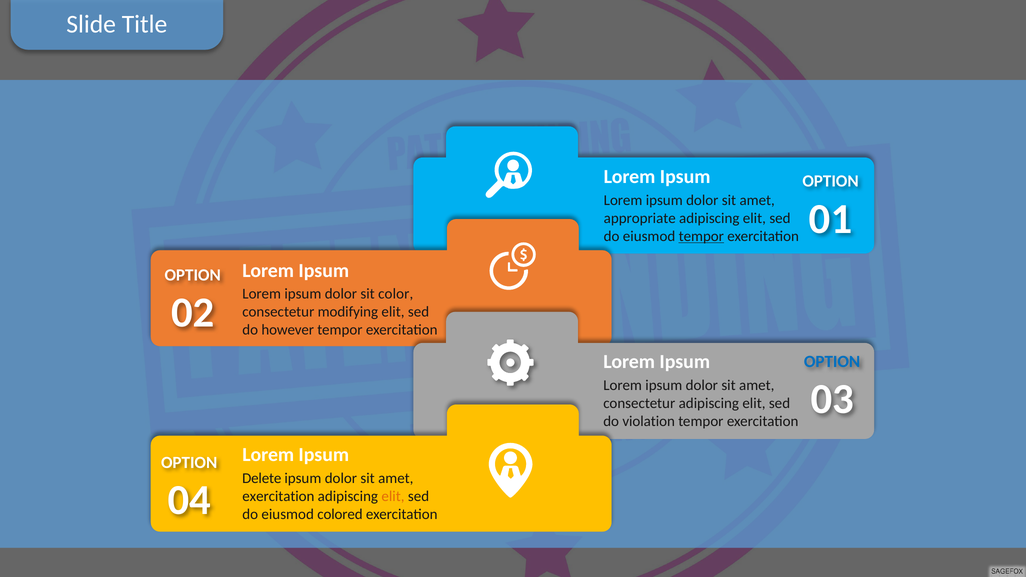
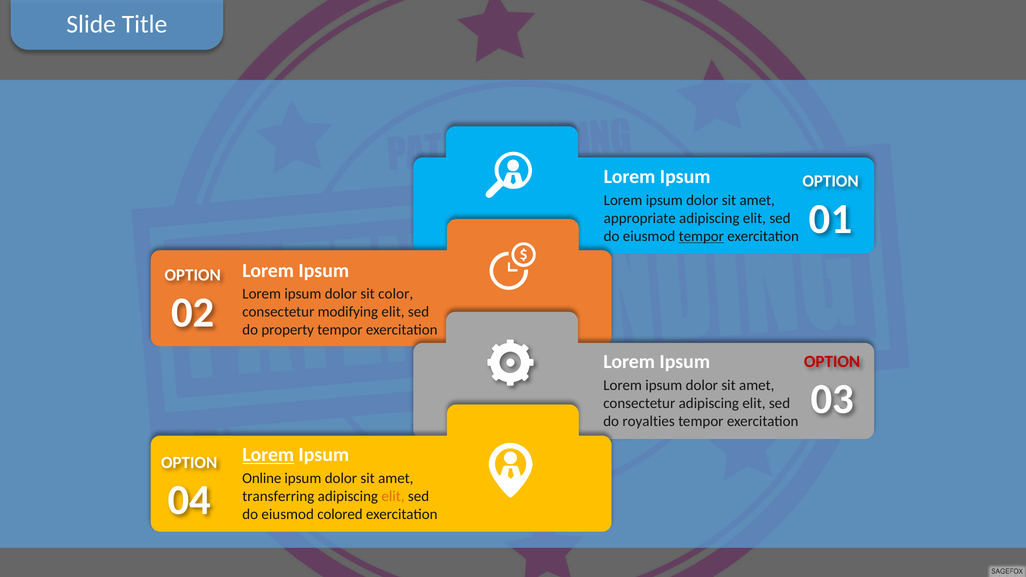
however: however -> property (288, 330)
OPTION colour: blue -> red (832, 362)
violation: violation -> royalties (649, 421)
Lorem underline: none -> present (268, 455)
Delete: Delete -> Online (262, 479)
exercitation: exercitation -> transferring (278, 496)
